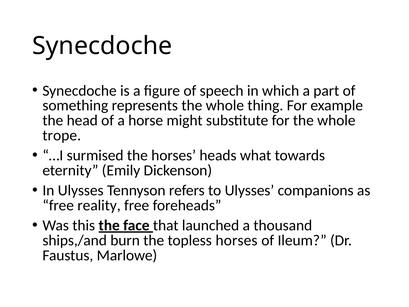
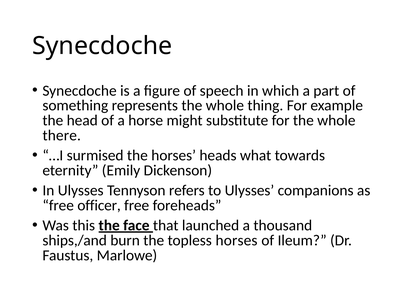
trope: trope -> there (62, 135)
reality: reality -> officer (99, 205)
